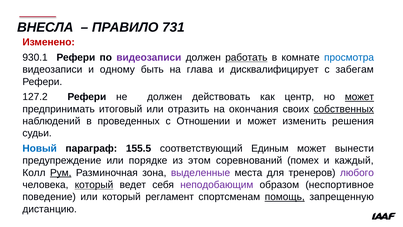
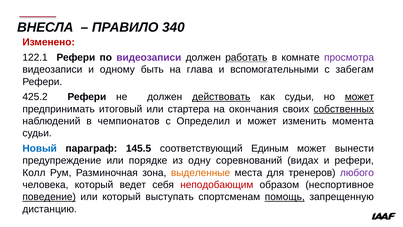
731: 731 -> 340 (173, 27)
930.1: 930.1 -> 122.1 (35, 57)
просмотра colour: blue -> purple (349, 57)
дисквалифицирует: дисквалифицирует -> вспомогательными (274, 69)
127.2: 127.2 -> 425.2 (35, 97)
действовать underline: none -> present (221, 97)
как центр: центр -> судьи (299, 97)
отразить: отразить -> стартера (189, 109)
проведенных: проведенных -> чемпионатов (129, 121)
Отношении: Отношении -> Определил (203, 121)
решения: решения -> момента (353, 121)
155.5: 155.5 -> 145.5 (139, 148)
этом: этом -> одну (199, 160)
помех: помех -> видах (303, 160)
и каждый: каждый -> рефери (354, 160)
Рум underline: present -> none (61, 172)
выделенные colour: purple -> orange (201, 172)
который underline: present -> none (94, 185)
неподобающим colour: purple -> red (217, 185)
поведение underline: none -> present (49, 197)
регламент: регламент -> выступать (170, 197)
